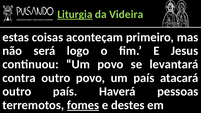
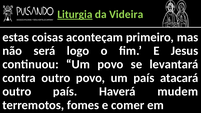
pessoas: pessoas -> mudem (178, 92)
fomes underline: present -> none (83, 105)
destes: destes -> comer (128, 105)
